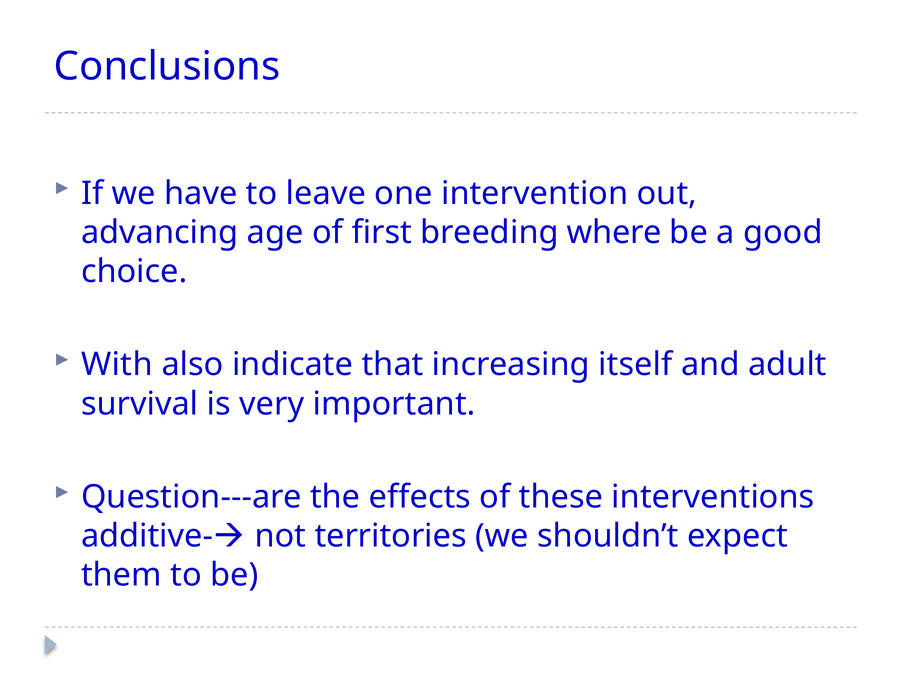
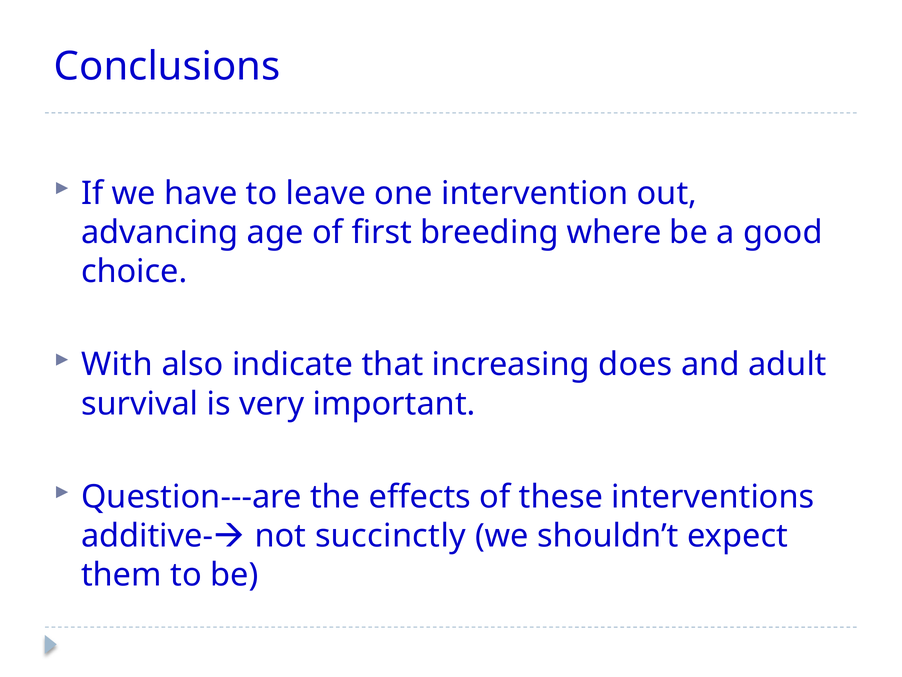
itself: itself -> does (635, 364)
territories: territories -> succinctly (390, 536)
